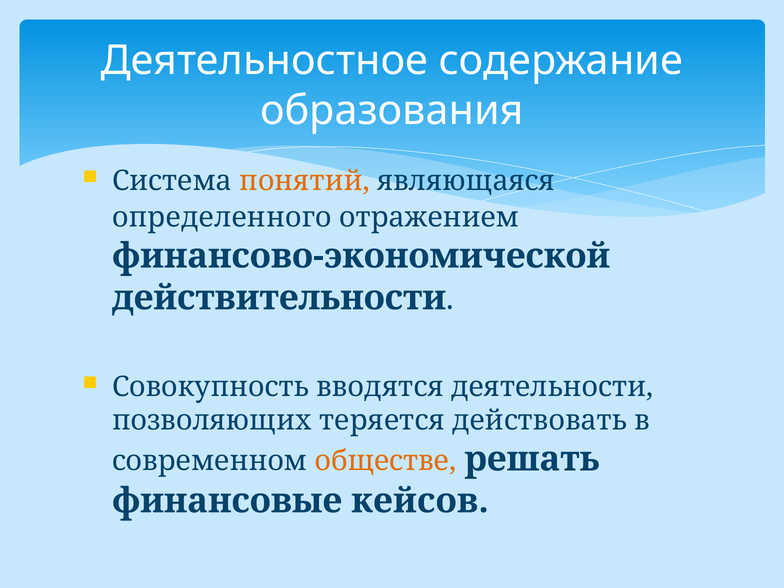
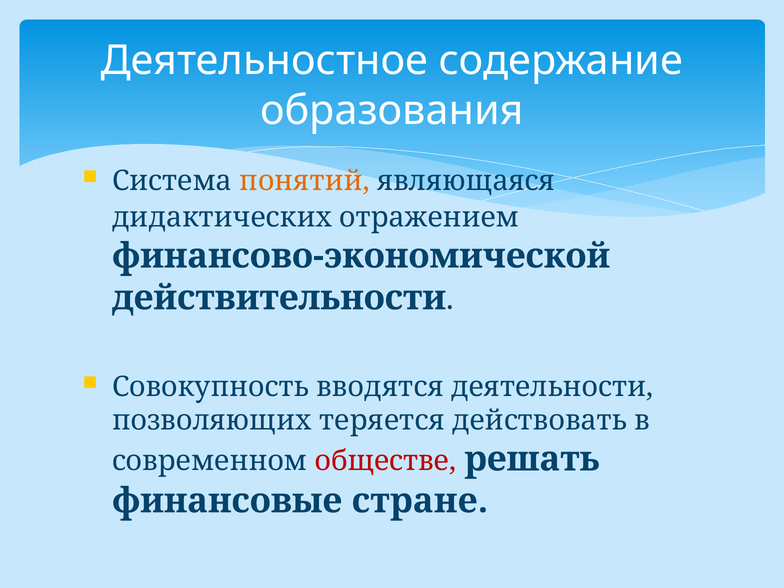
определенного: определенного -> дидактических (222, 217)
обществе colour: orange -> red (385, 461)
кейсов: кейсов -> стране (420, 501)
